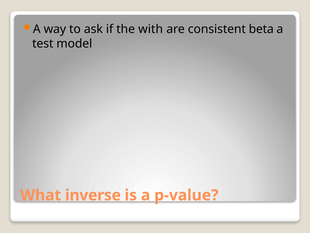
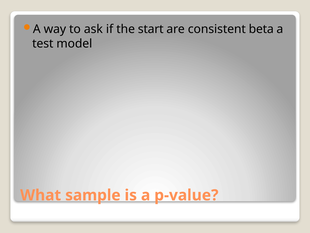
with: with -> start (151, 29)
inverse: inverse -> sample (93, 195)
